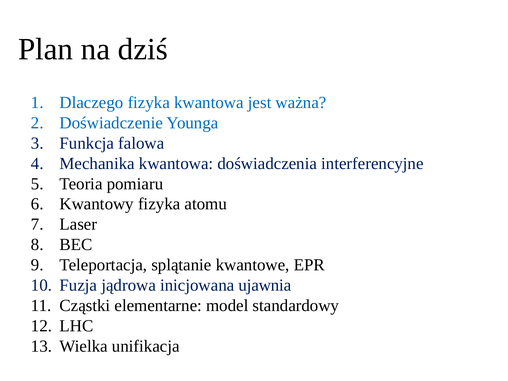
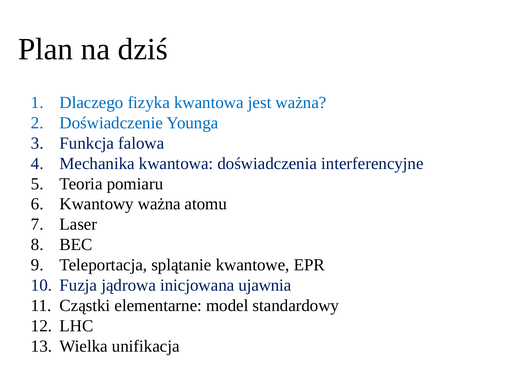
Kwantowy fizyka: fizyka -> ważna (159, 204)
